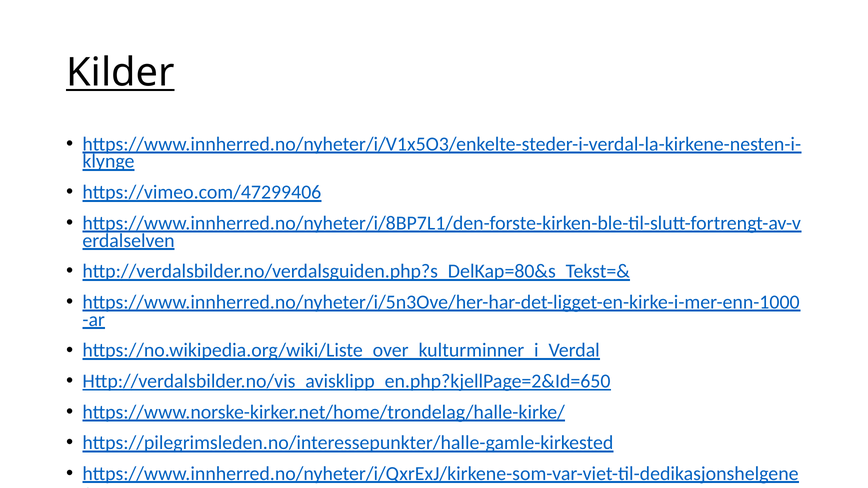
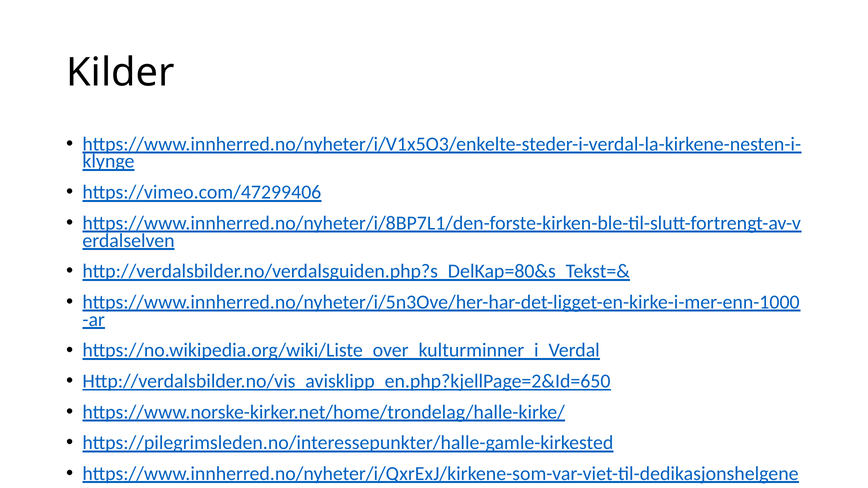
Kilder underline: present -> none (120, 73)
